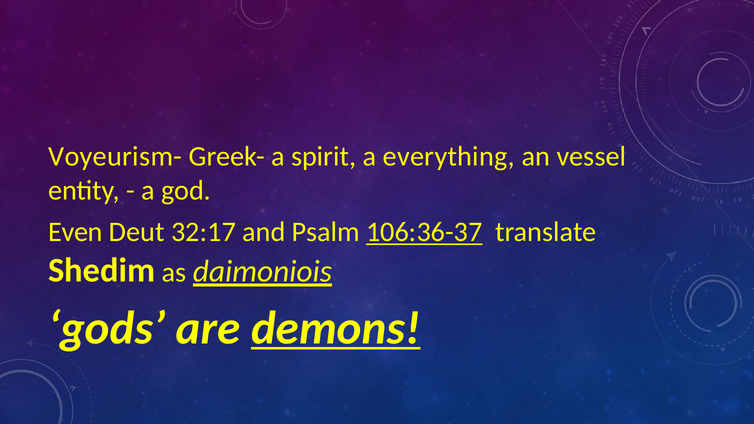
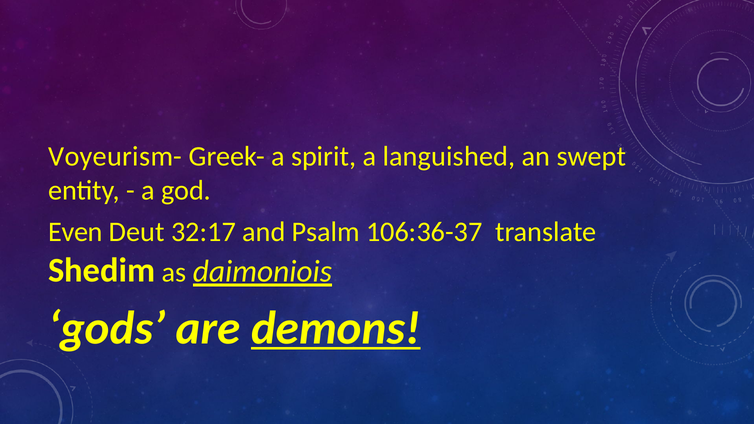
everything: everything -> languished (449, 156)
vessel: vessel -> swept (591, 156)
106:36-37 underline: present -> none (424, 232)
